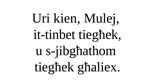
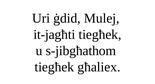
kien: kien -> ġdid (67, 18)
it-tinbet: it-tinbet -> it-jagħti (54, 34)
